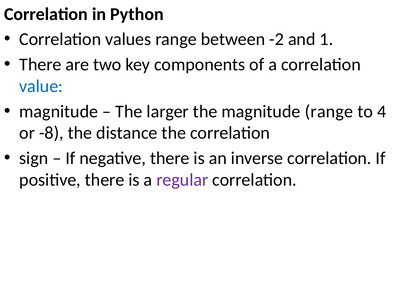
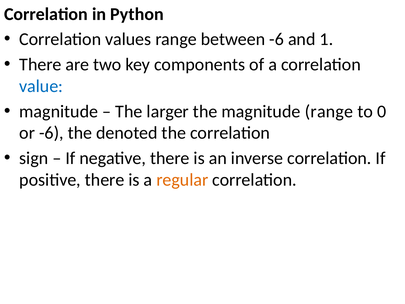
between -2: -2 -> -6 (277, 39)
4: 4 -> 0 (382, 111)
or -8: -8 -> -6 (51, 133)
distance: distance -> denoted (127, 133)
regular colour: purple -> orange (182, 180)
